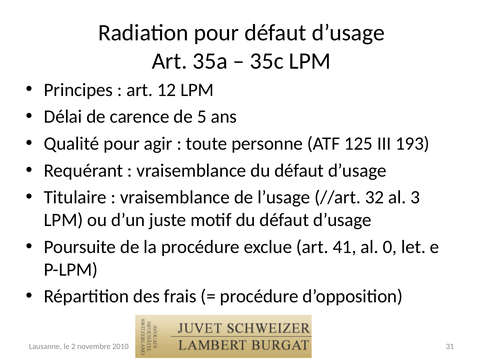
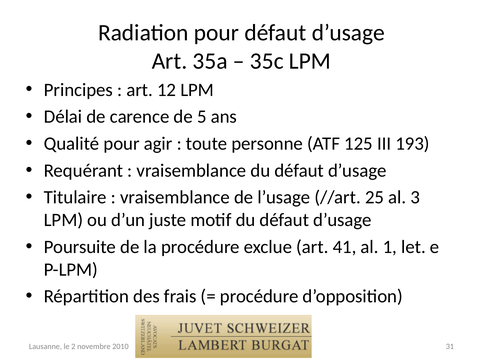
32: 32 -> 25 (375, 197)
0: 0 -> 1 (390, 246)
